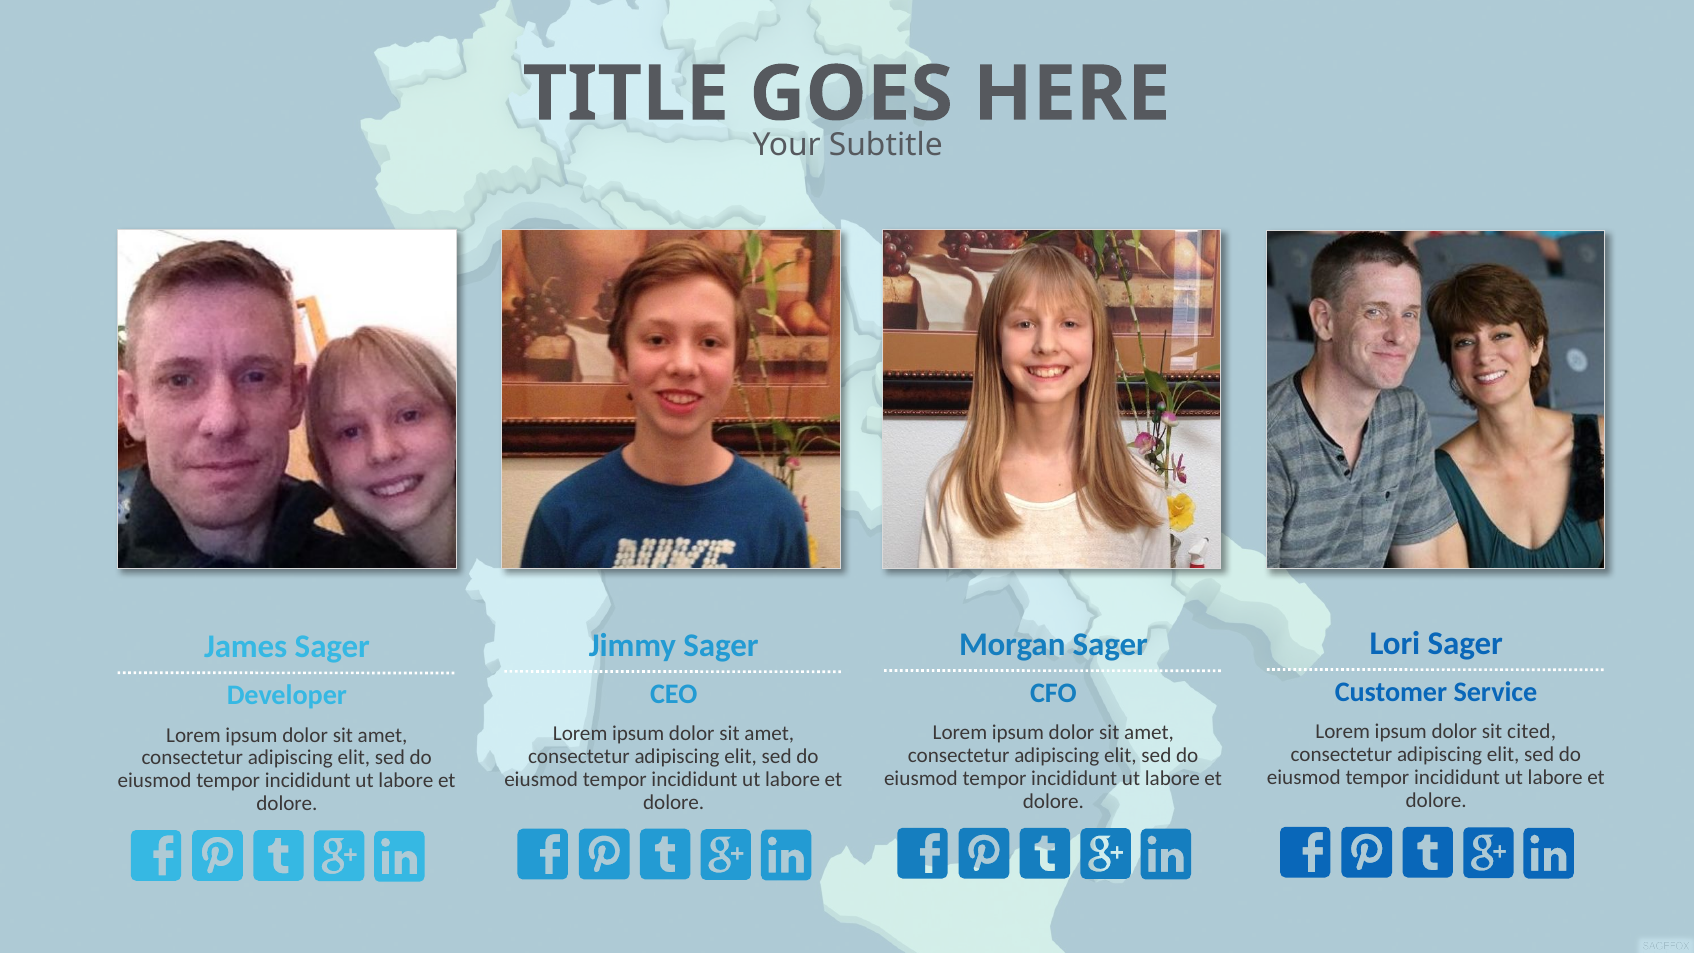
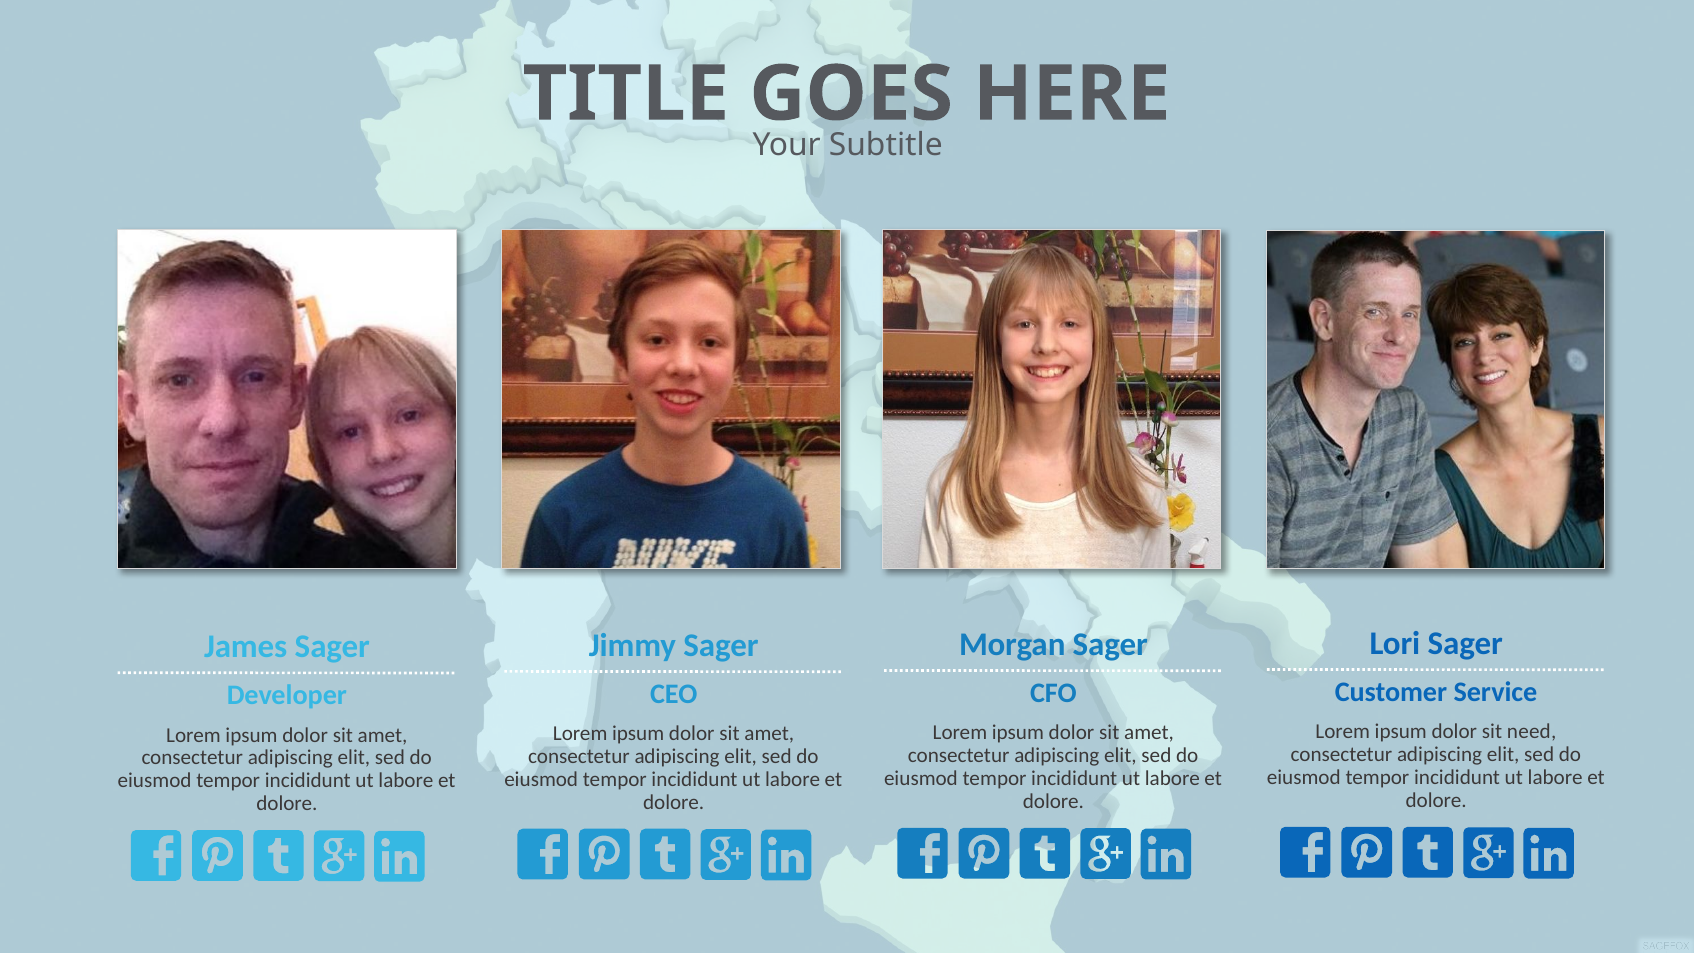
cited: cited -> need (1532, 732)
